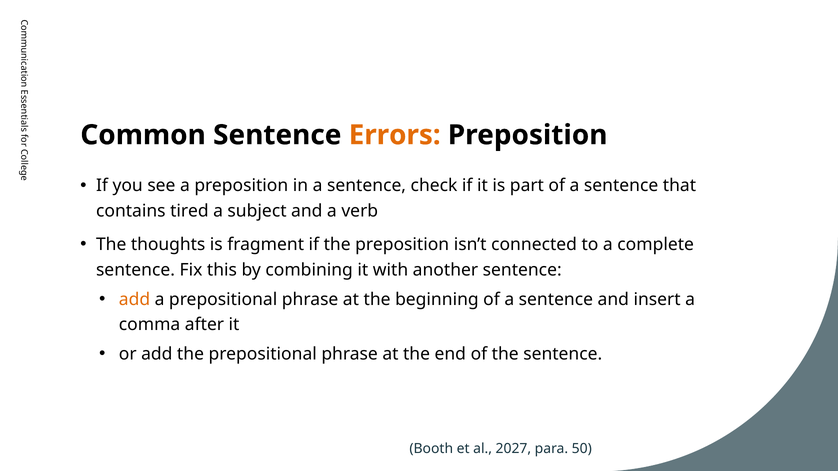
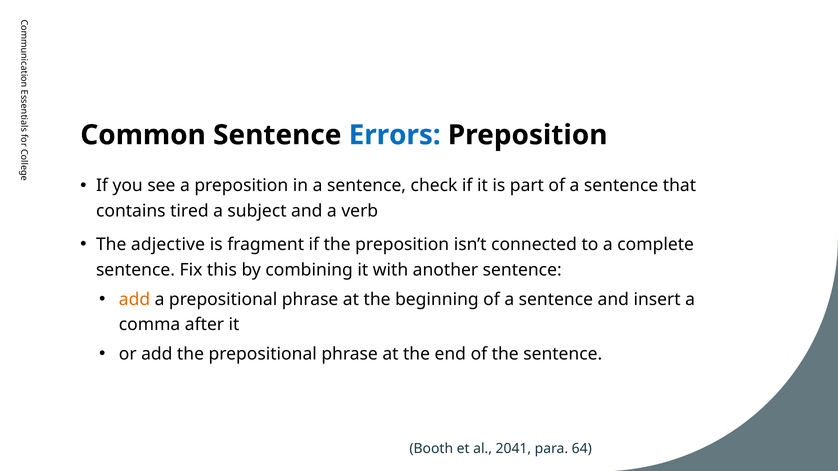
Errors colour: orange -> blue (395, 135)
thoughts: thoughts -> adjective (168, 245)
2027: 2027 -> 2041 (513, 449)
50: 50 -> 64 (582, 449)
